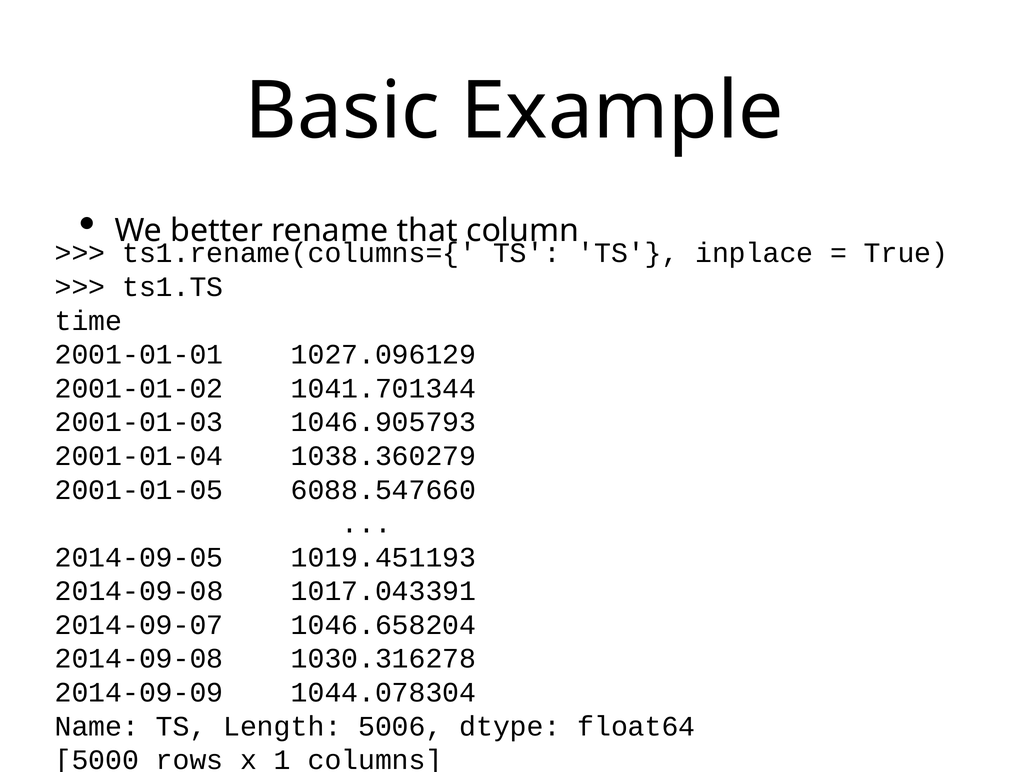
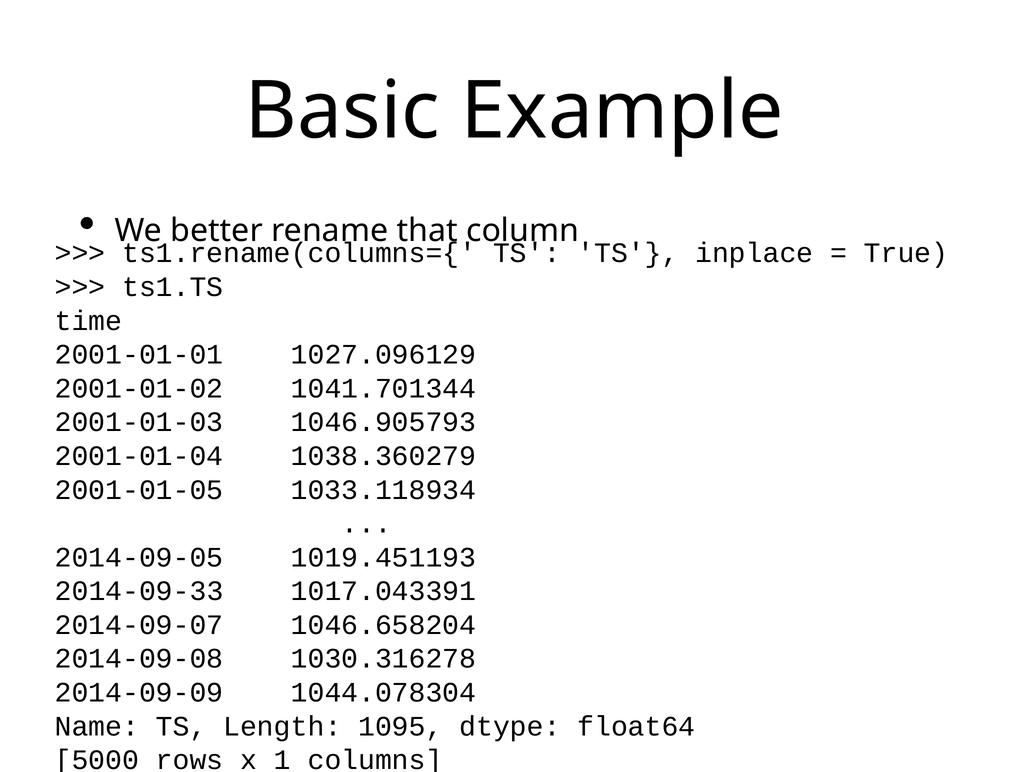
6088.547660: 6088.547660 -> 1033.118934 (383, 490)
2014-09-08: 2014-09-08 -> 2014-09-33 (139, 591)
5006: 5006 -> 1095 (400, 726)
